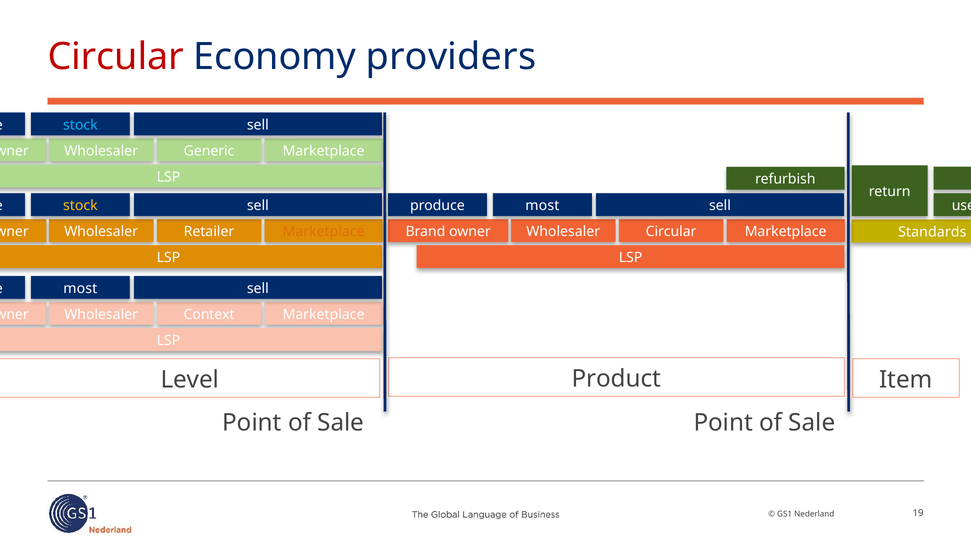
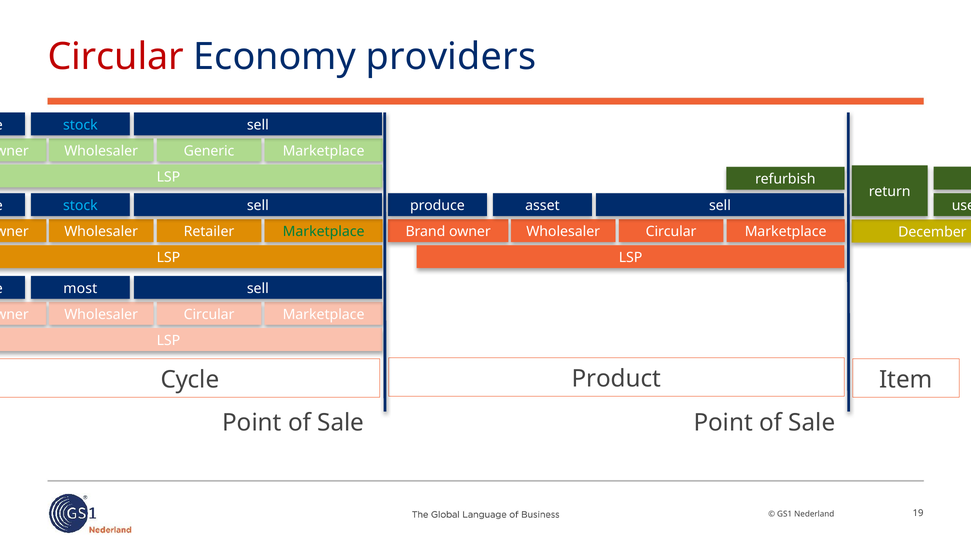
stock colour: yellow -> light blue (80, 206)
most: most -> asset (542, 206)
Marketplace colour: orange -> green (324, 232)
Standards: Standards -> December (932, 232)
Context: Context -> Circular (209, 315)
Level: Level -> Cycle (190, 380)
